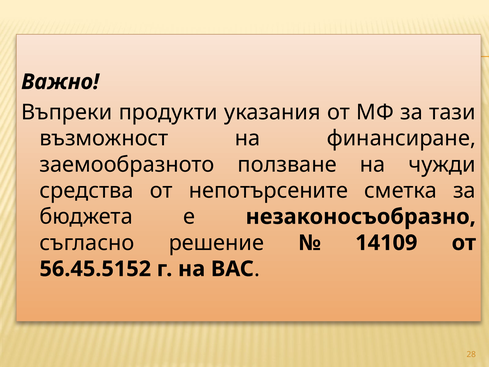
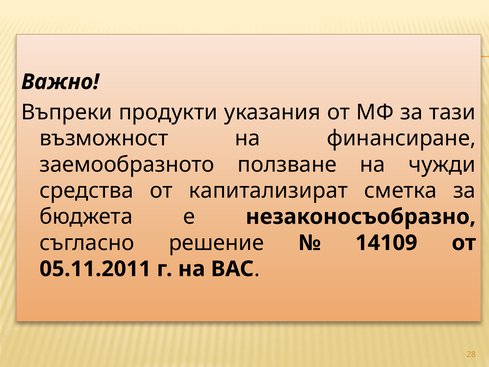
непотърсените: непотърсените -> капитализират (268, 190)
56.45.5152: 56.45.5152 -> 05.11.2011 (95, 269)
